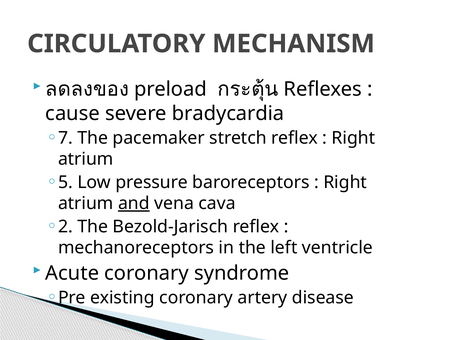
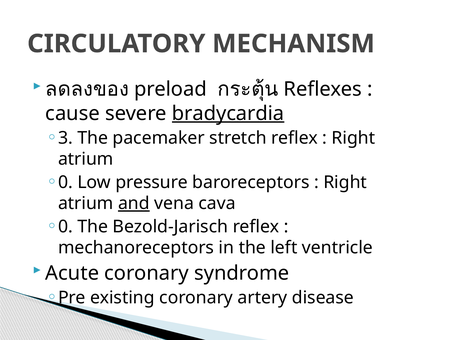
bradycardia underline: none -> present (228, 114)
7: 7 -> 3 (65, 138)
5: 5 -> 0 (65, 183)
2: 2 -> 0 (65, 227)
